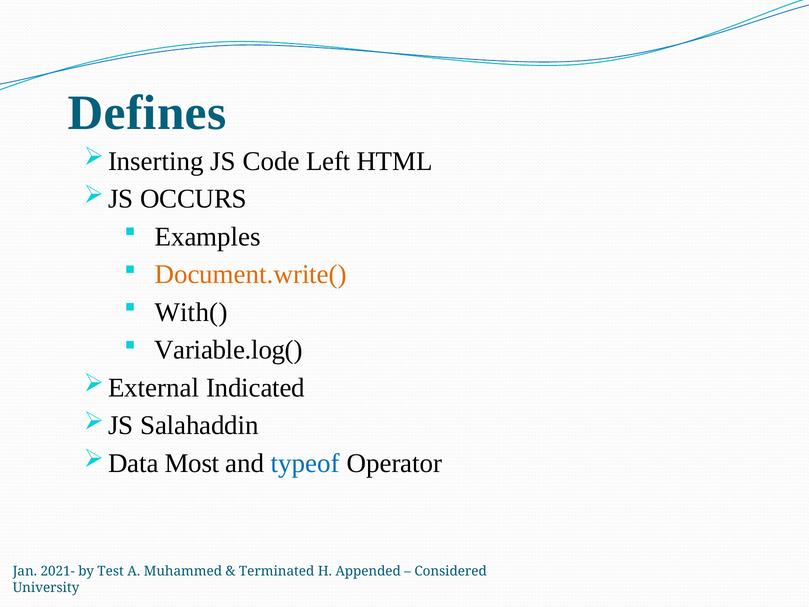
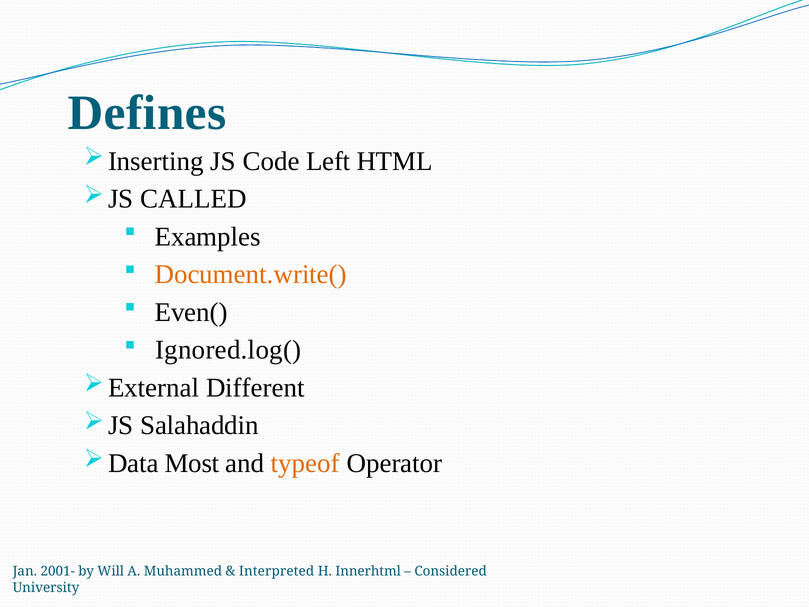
OCCURS: OCCURS -> CALLED (193, 199)
With(: With( -> Even( (191, 312)
Variable.log(: Variable.log( -> Ignored.log( (228, 350)
Indicated: Indicated -> Different (255, 388)
typeof colour: blue -> orange (305, 463)
2021-: 2021- -> 2001- (58, 571)
Test: Test -> Will (111, 571)
Terminated: Terminated -> Interpreted (277, 571)
Appended: Appended -> Innerhtml (368, 571)
